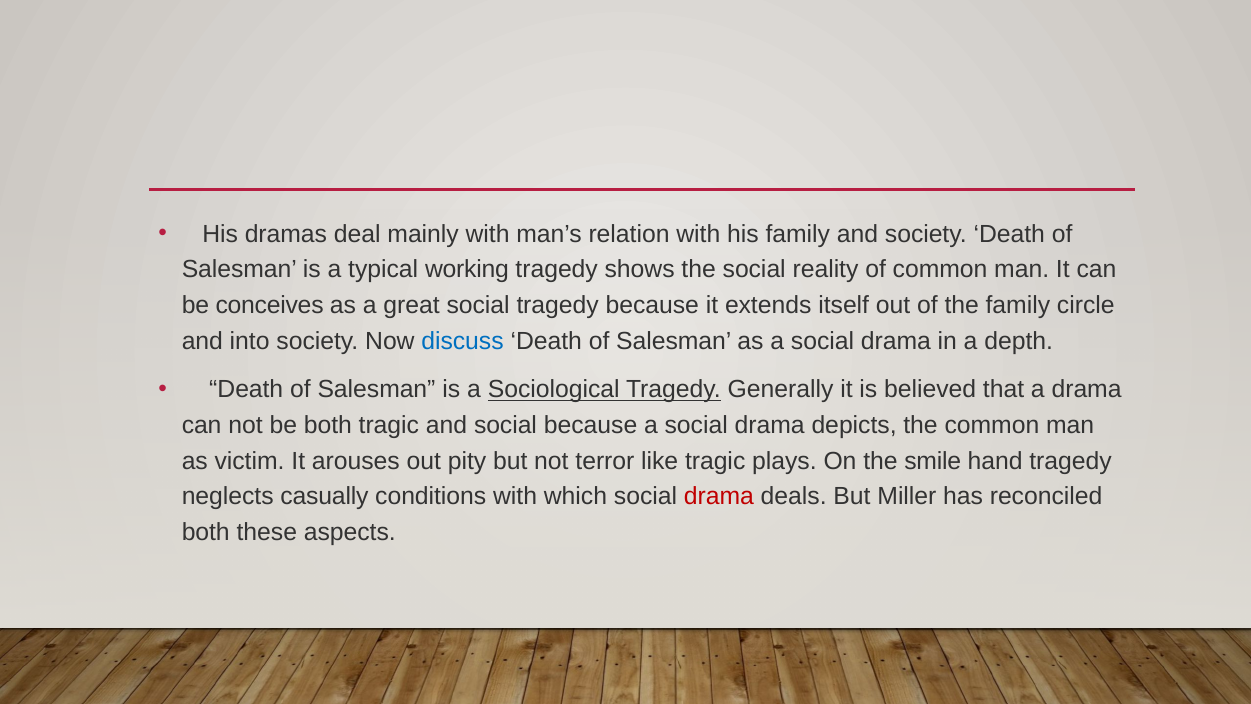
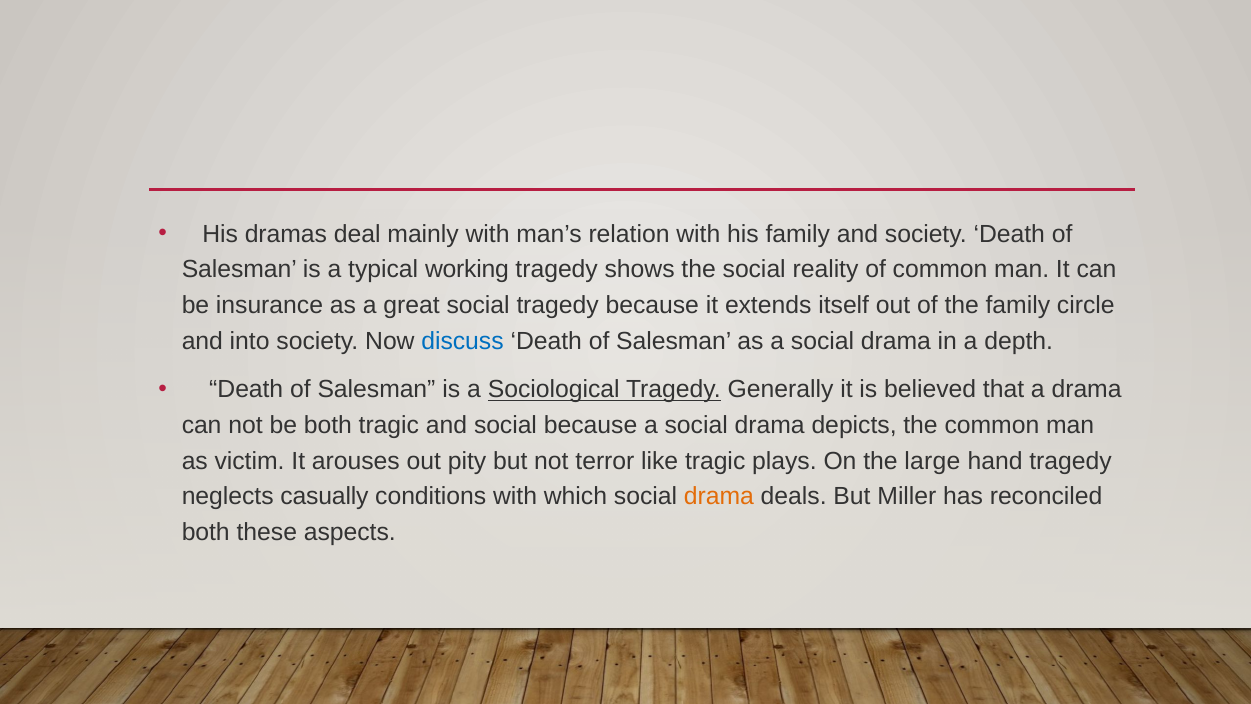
conceives: conceives -> insurance (269, 305)
smile: smile -> large (932, 461)
drama colour: red -> orange (719, 496)
